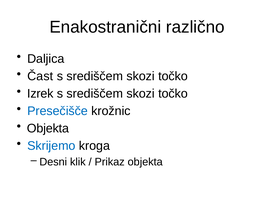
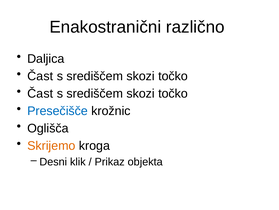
Izrek: Izrek -> Čast (40, 93)
Objekta: Objekta -> Oglišča (48, 128)
Skrijemo colour: blue -> orange (51, 145)
